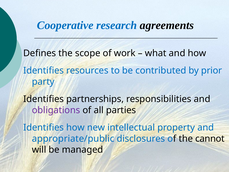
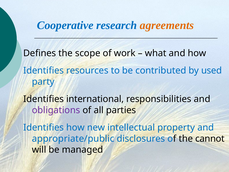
agreements colour: black -> orange (167, 25)
prior: prior -> used (212, 71)
partnerships: partnerships -> international (95, 99)
